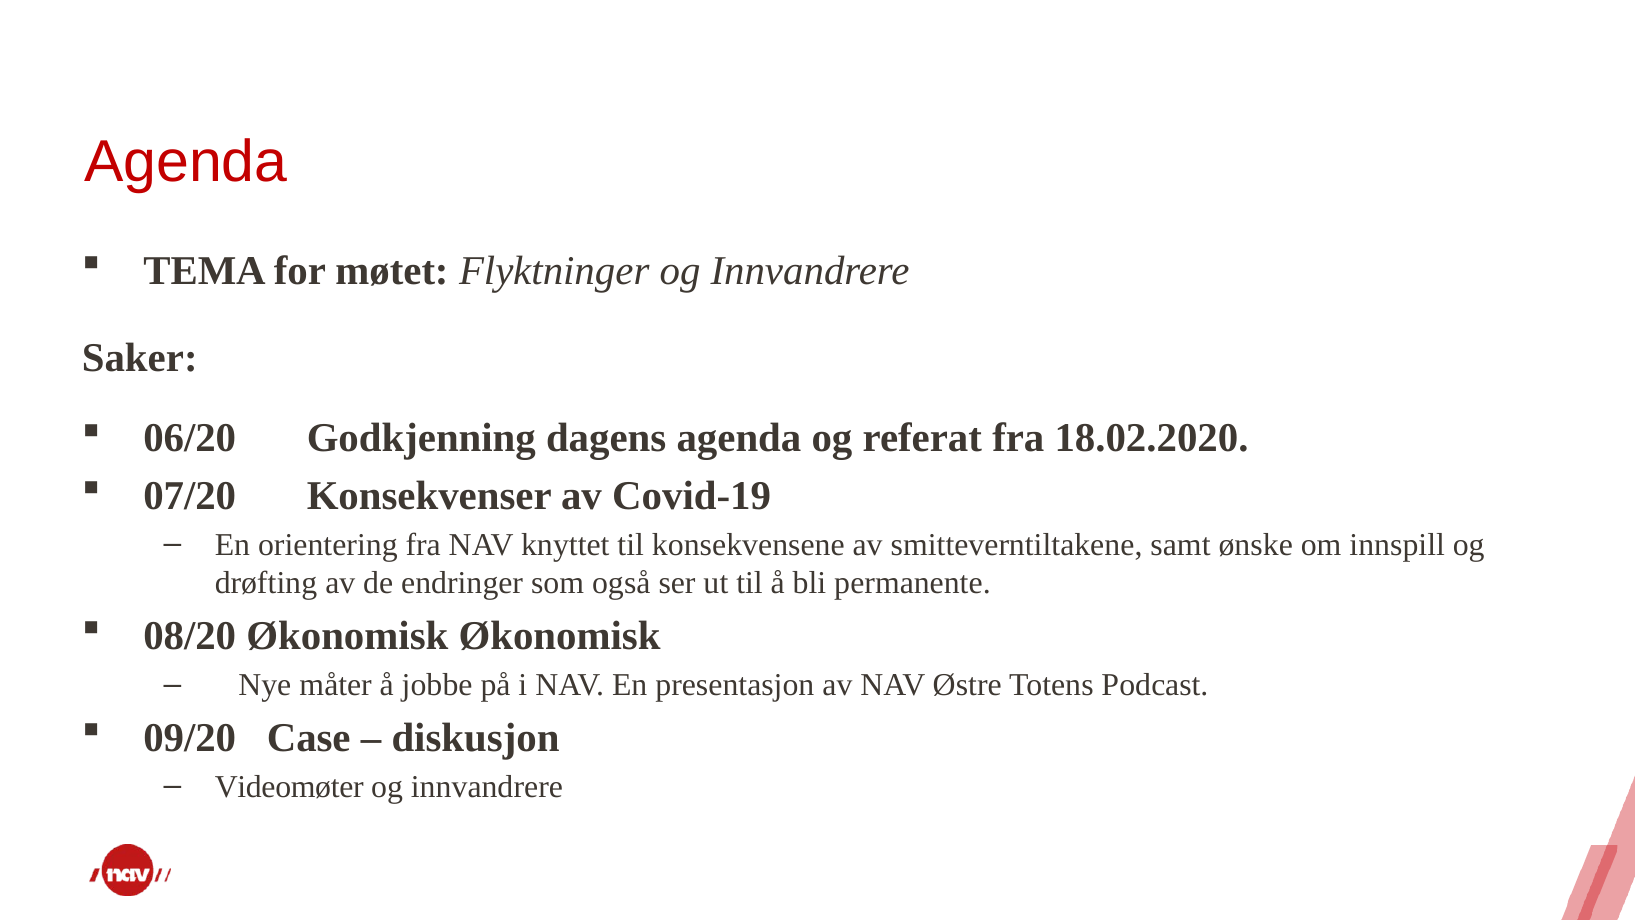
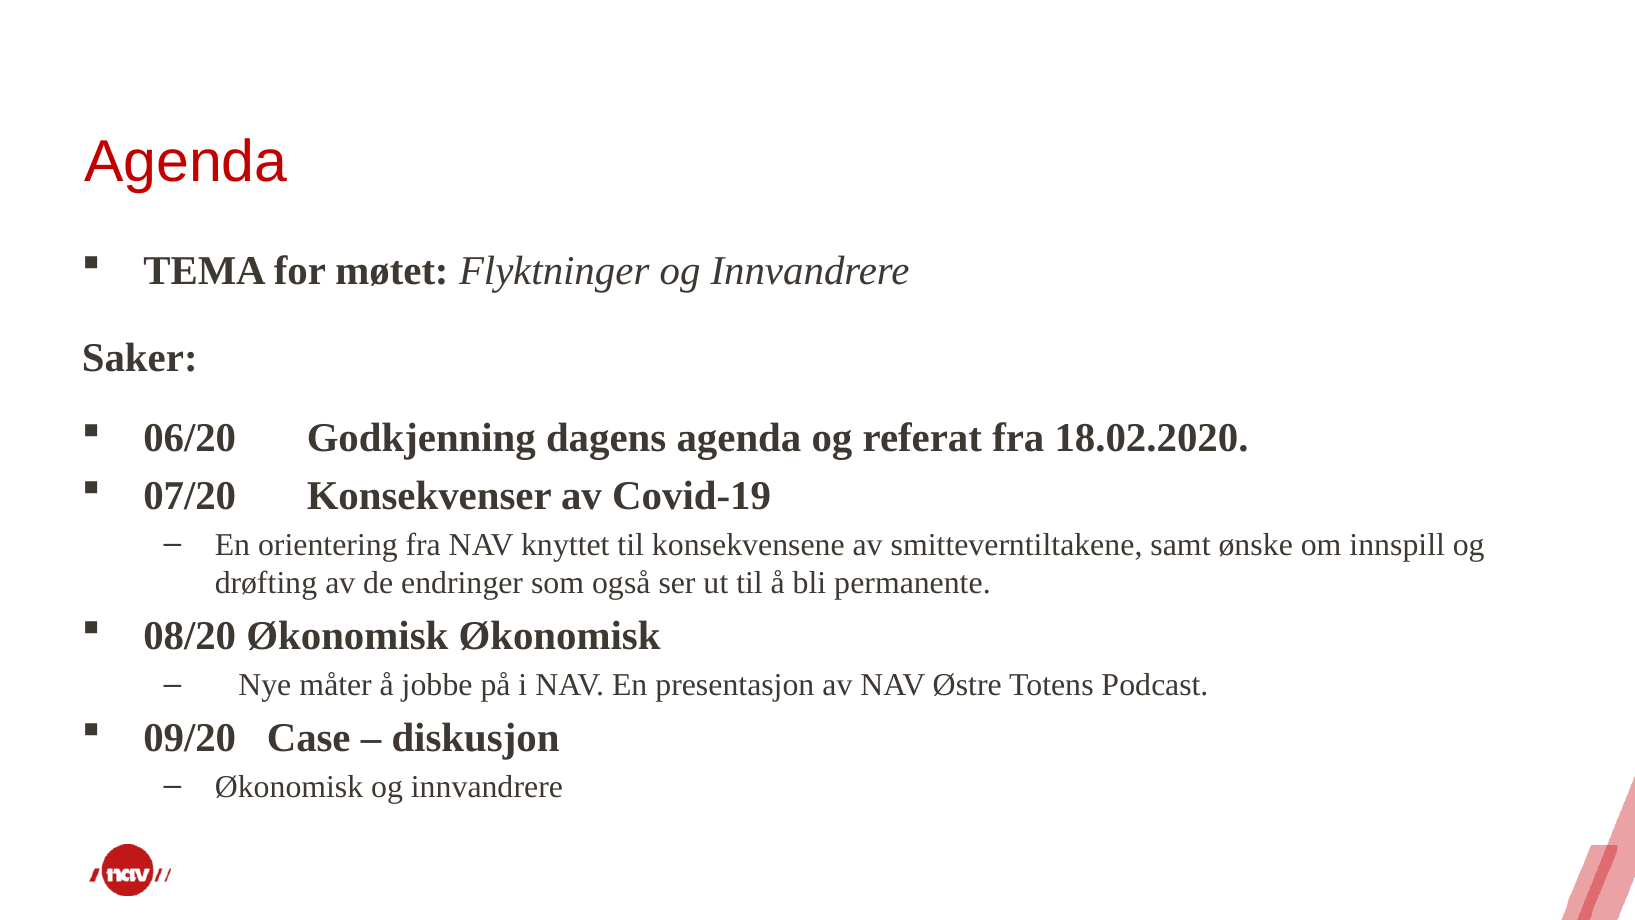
Videomøter: Videomøter -> Økonomisk (289, 787)
